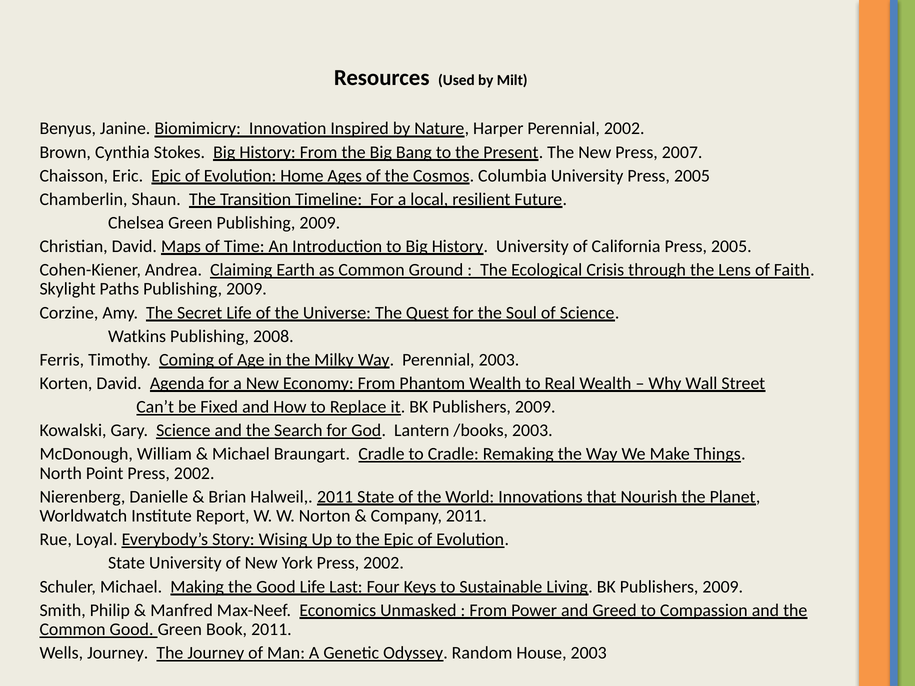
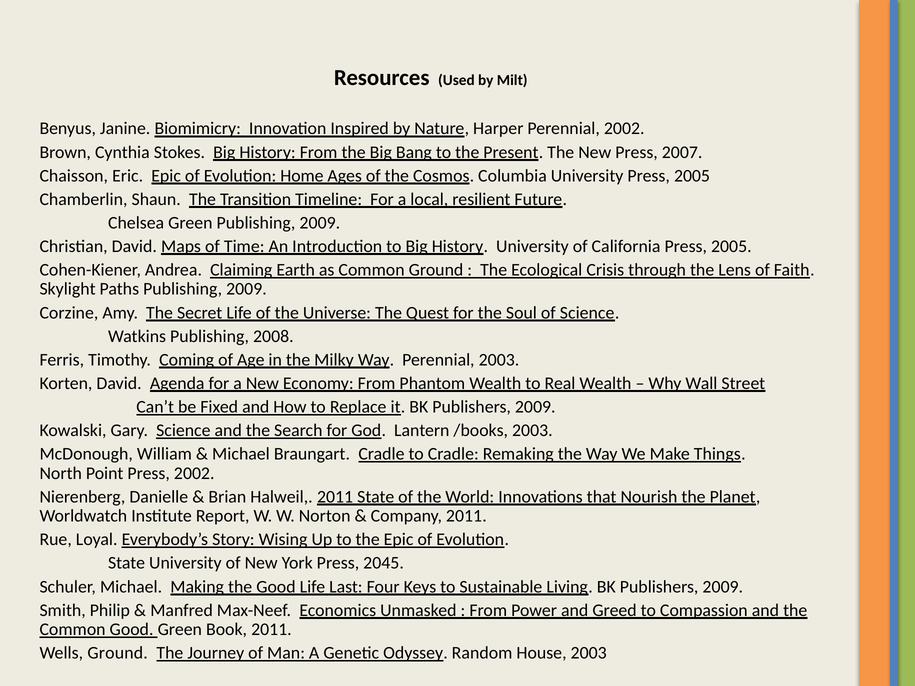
York Press 2002: 2002 -> 2045 (384, 563)
Wells Journey: Journey -> Ground (118, 653)
